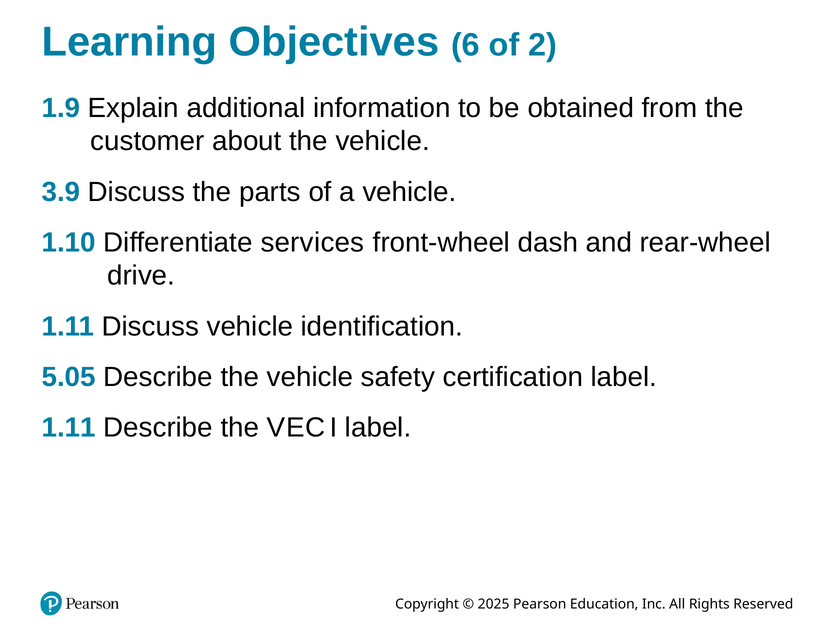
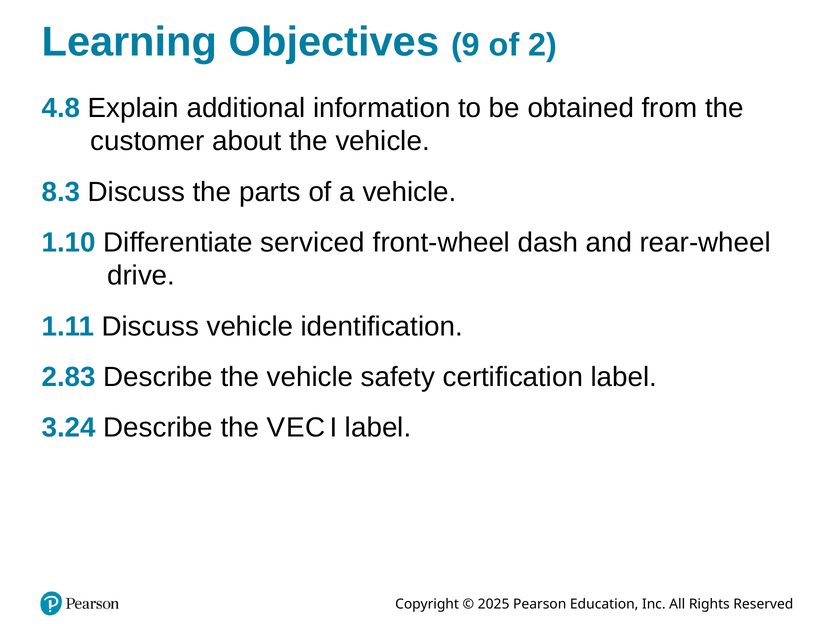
6: 6 -> 9 (466, 45)
1.9: 1.9 -> 4.8 (61, 108)
3.9: 3.9 -> 8.3 (61, 192)
services: services -> serviced (313, 243)
5.05: 5.05 -> 2.83 (69, 377)
1.11: 1.11 -> 3.24 (69, 428)
